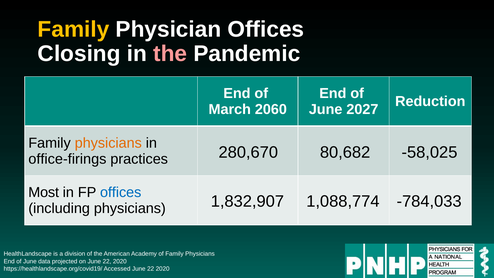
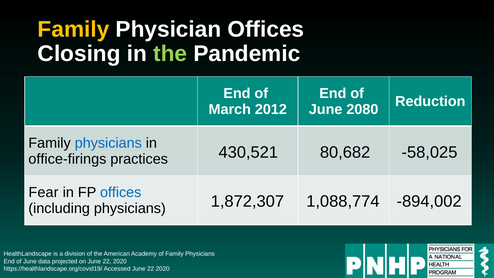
the colour: pink -> light green (170, 54)
2060: 2060 -> 2012 (271, 110)
2027: 2027 -> 2080 (362, 110)
physicians colour: orange -> blue (108, 143)
280,670: 280,670 -> 430,521 (248, 152)
Most: Most -> Fear (44, 192)
1,832,907: 1,832,907 -> 1,872,307 (247, 201)
-784,033: -784,033 -> -894,002 (429, 201)
